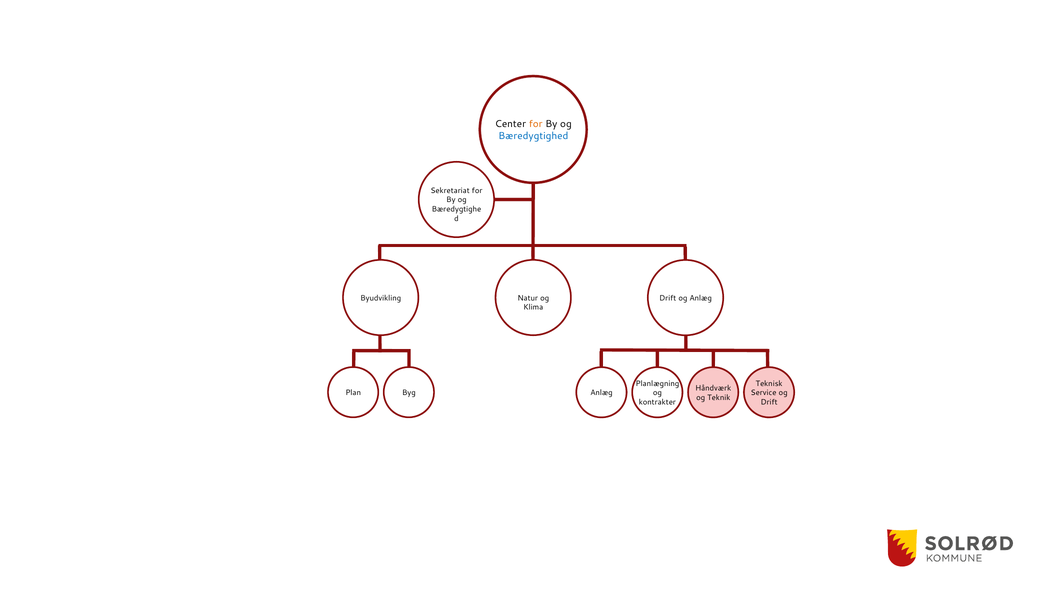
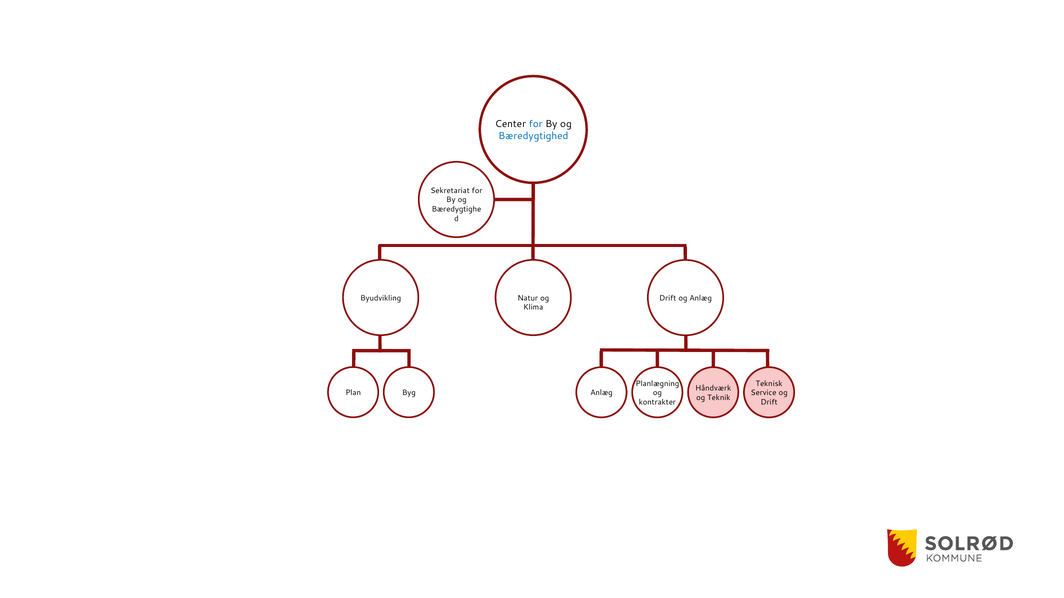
for colour: orange -> blue (536, 124)
